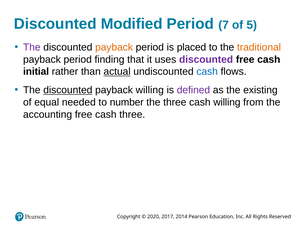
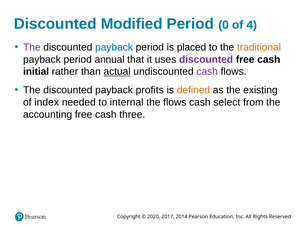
7: 7 -> 0 (224, 25)
5: 5 -> 4 (252, 25)
payback colour: orange -> blue (114, 47)
finding: finding -> annual (110, 59)
cash colour: blue -> purple (207, 72)
discounted underline: present -> none (68, 90)
payback willing: willing -> profits (150, 90)
defined colour: purple -> orange (193, 90)
equal: equal -> index (47, 102)
number: number -> internal (127, 102)
the three: three -> flows (175, 102)
cash willing: willing -> select (227, 102)
